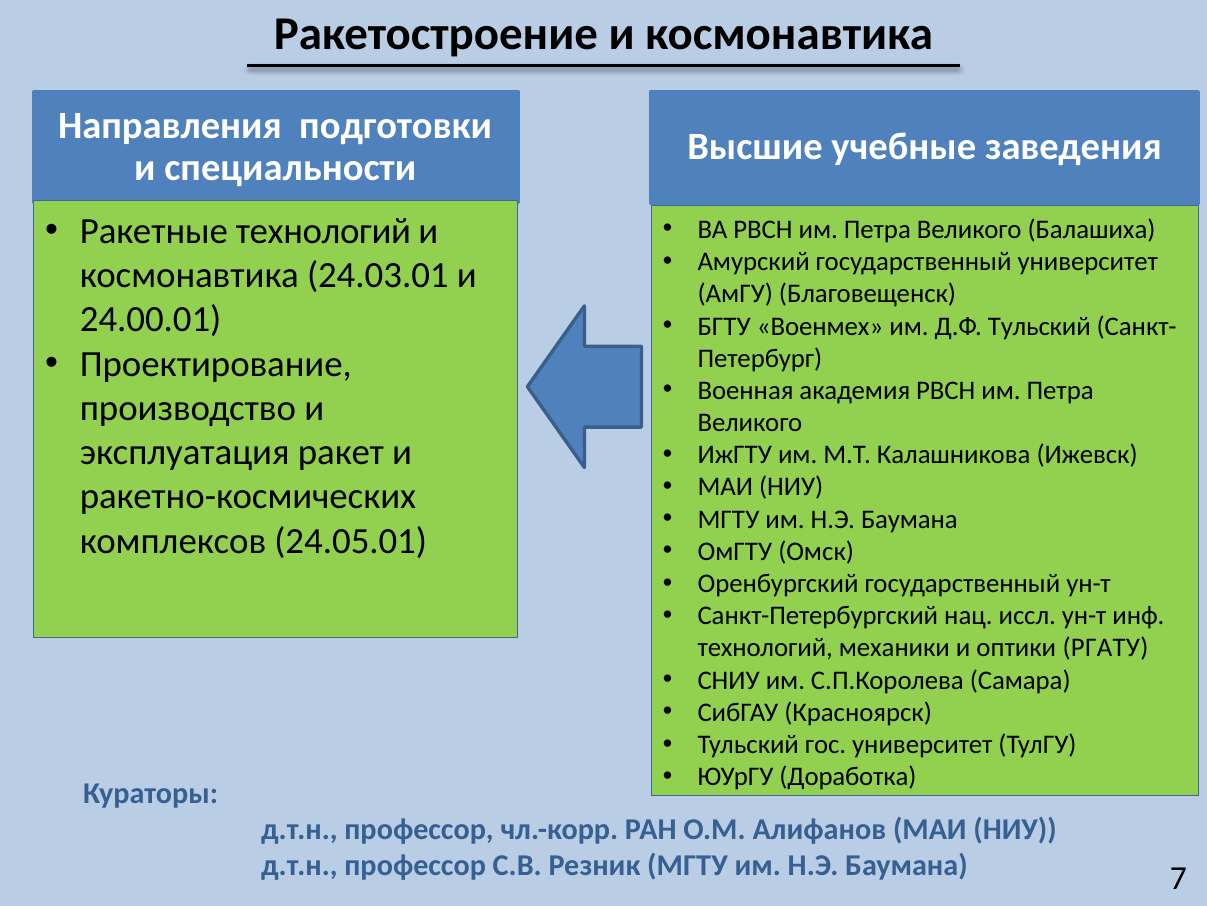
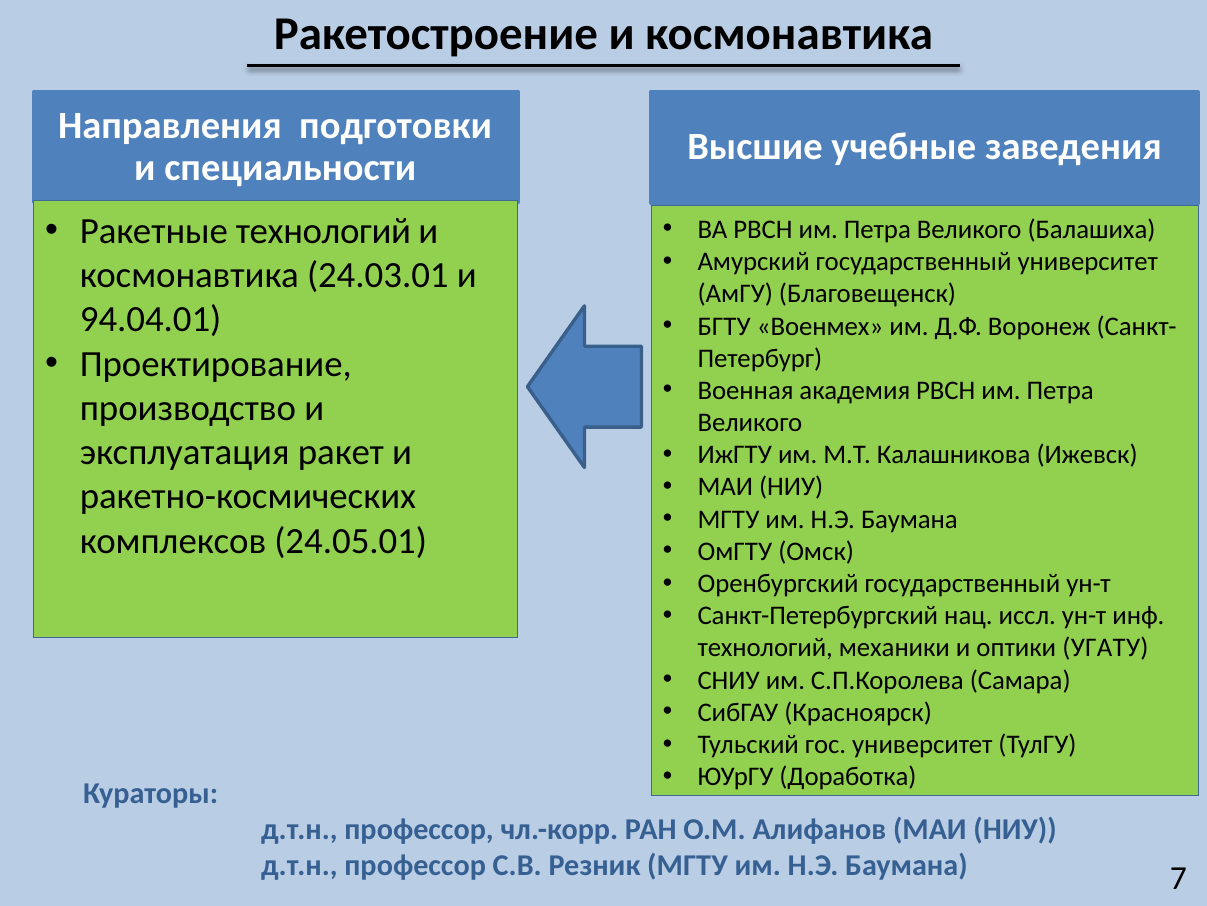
24.00.01: 24.00.01 -> 94.04.01 (151, 319)
Д.Ф Тульский: Тульский -> Воронеж (1039, 326)
РГАТУ: РГАТУ -> УГАТУ (1106, 648)
